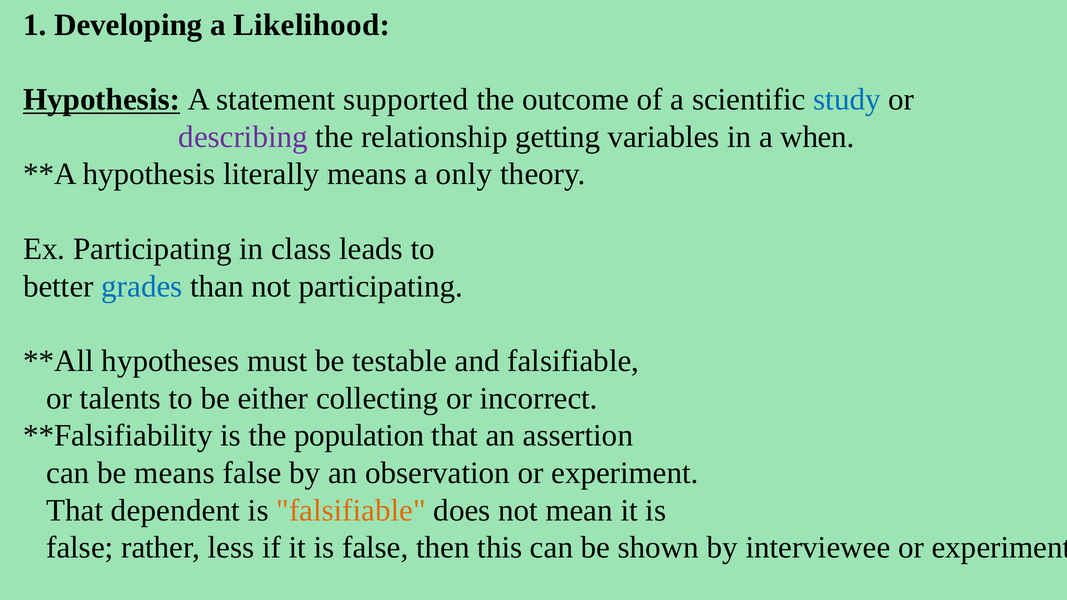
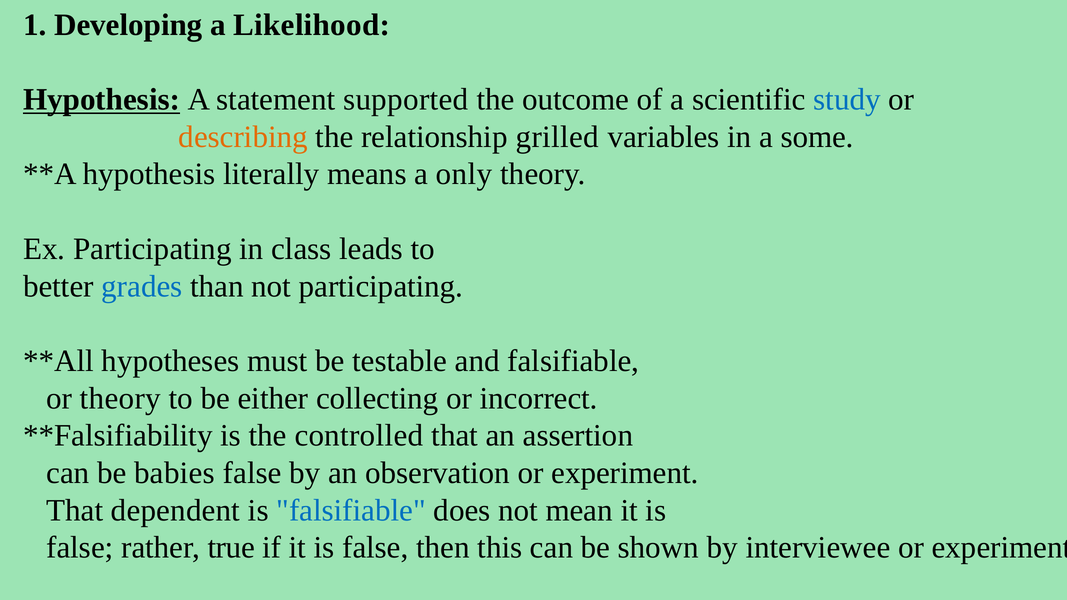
describing colour: purple -> orange (243, 137)
getting: getting -> grilled (557, 137)
when: when -> some (817, 137)
or talents: talents -> theory (120, 398)
population: population -> controlled (359, 436)
be means: means -> babies (175, 473)
falsifiable colour: orange -> blue (351, 511)
less: less -> true (231, 548)
